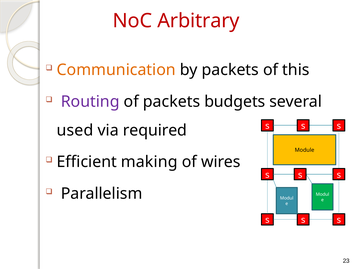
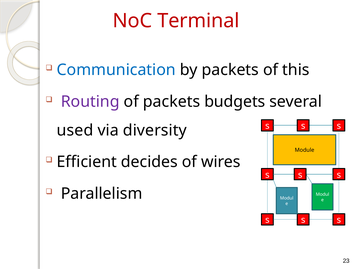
Arbitrary: Arbitrary -> Terminal (198, 21)
Communication colour: orange -> blue (116, 70)
required: required -> diversity (155, 130)
making: making -> decides (149, 162)
